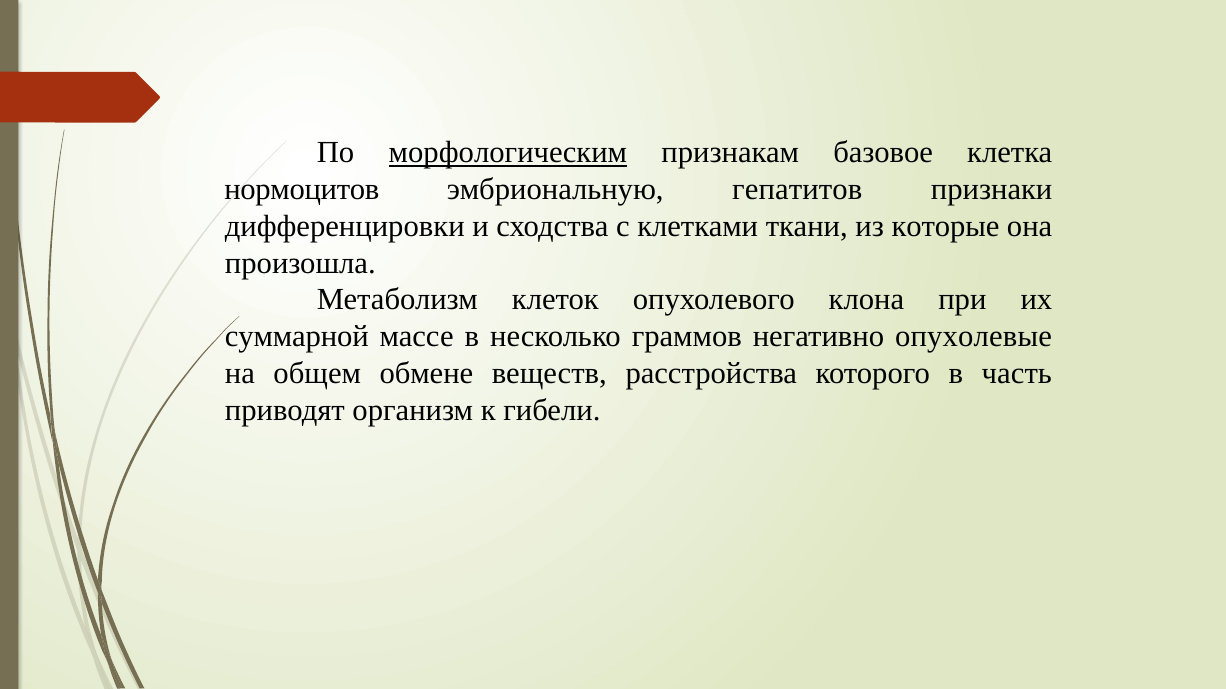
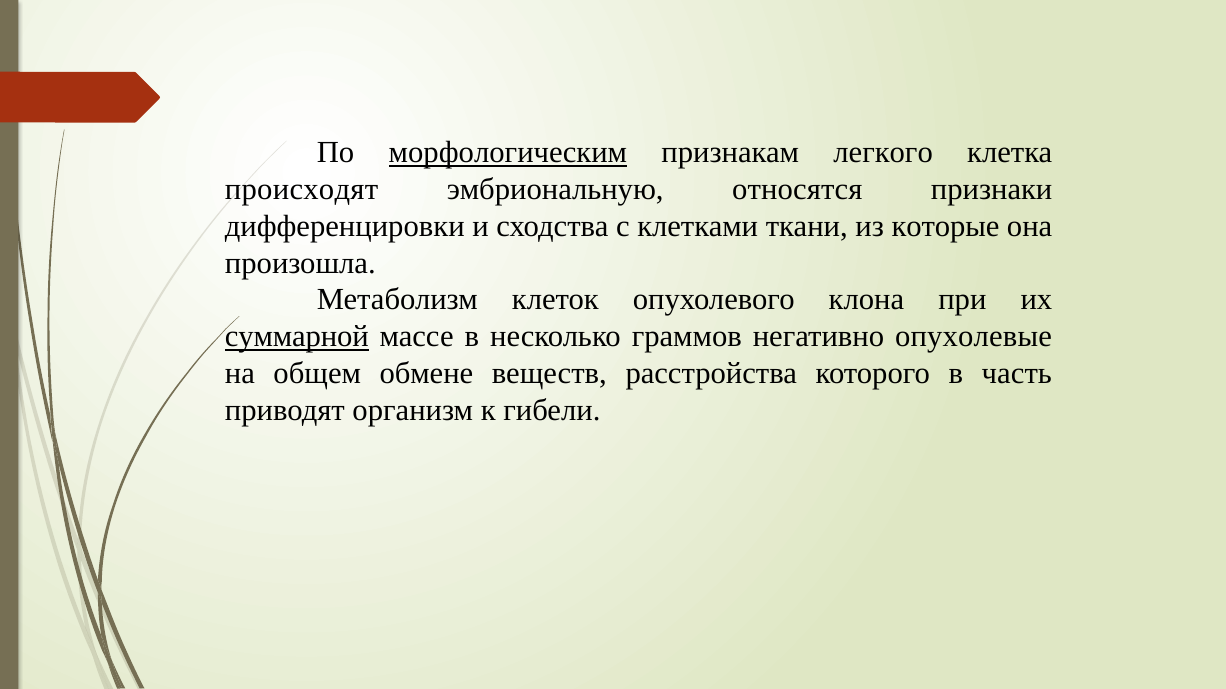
базовое: базовое -> легкого (883, 153)
нормоцитов: нормоцитов -> происходят (302, 190)
гепатитов: гепатитов -> относятся (797, 190)
суммарной underline: none -> present (297, 337)
